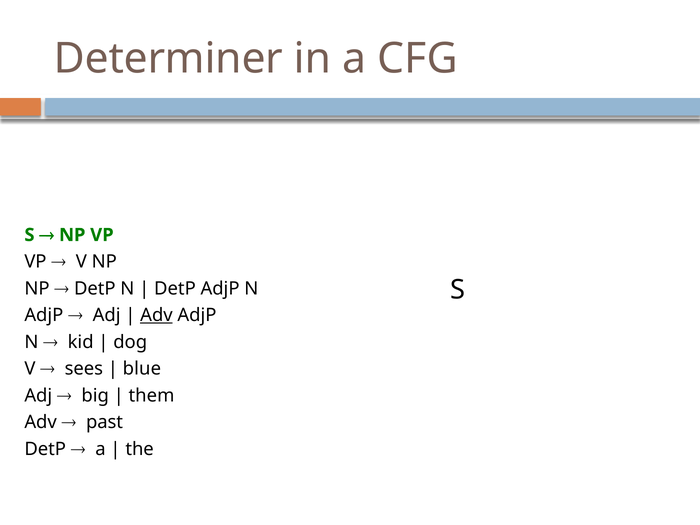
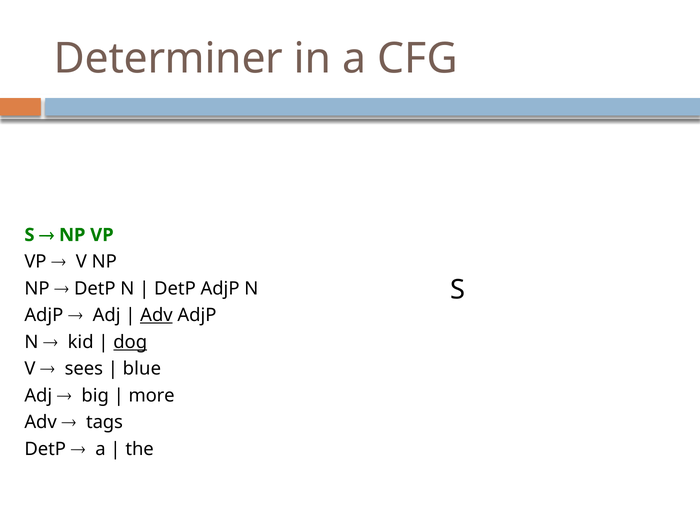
dog underline: none -> present (130, 342)
them: them -> more (152, 396)
past: past -> tags (105, 422)
